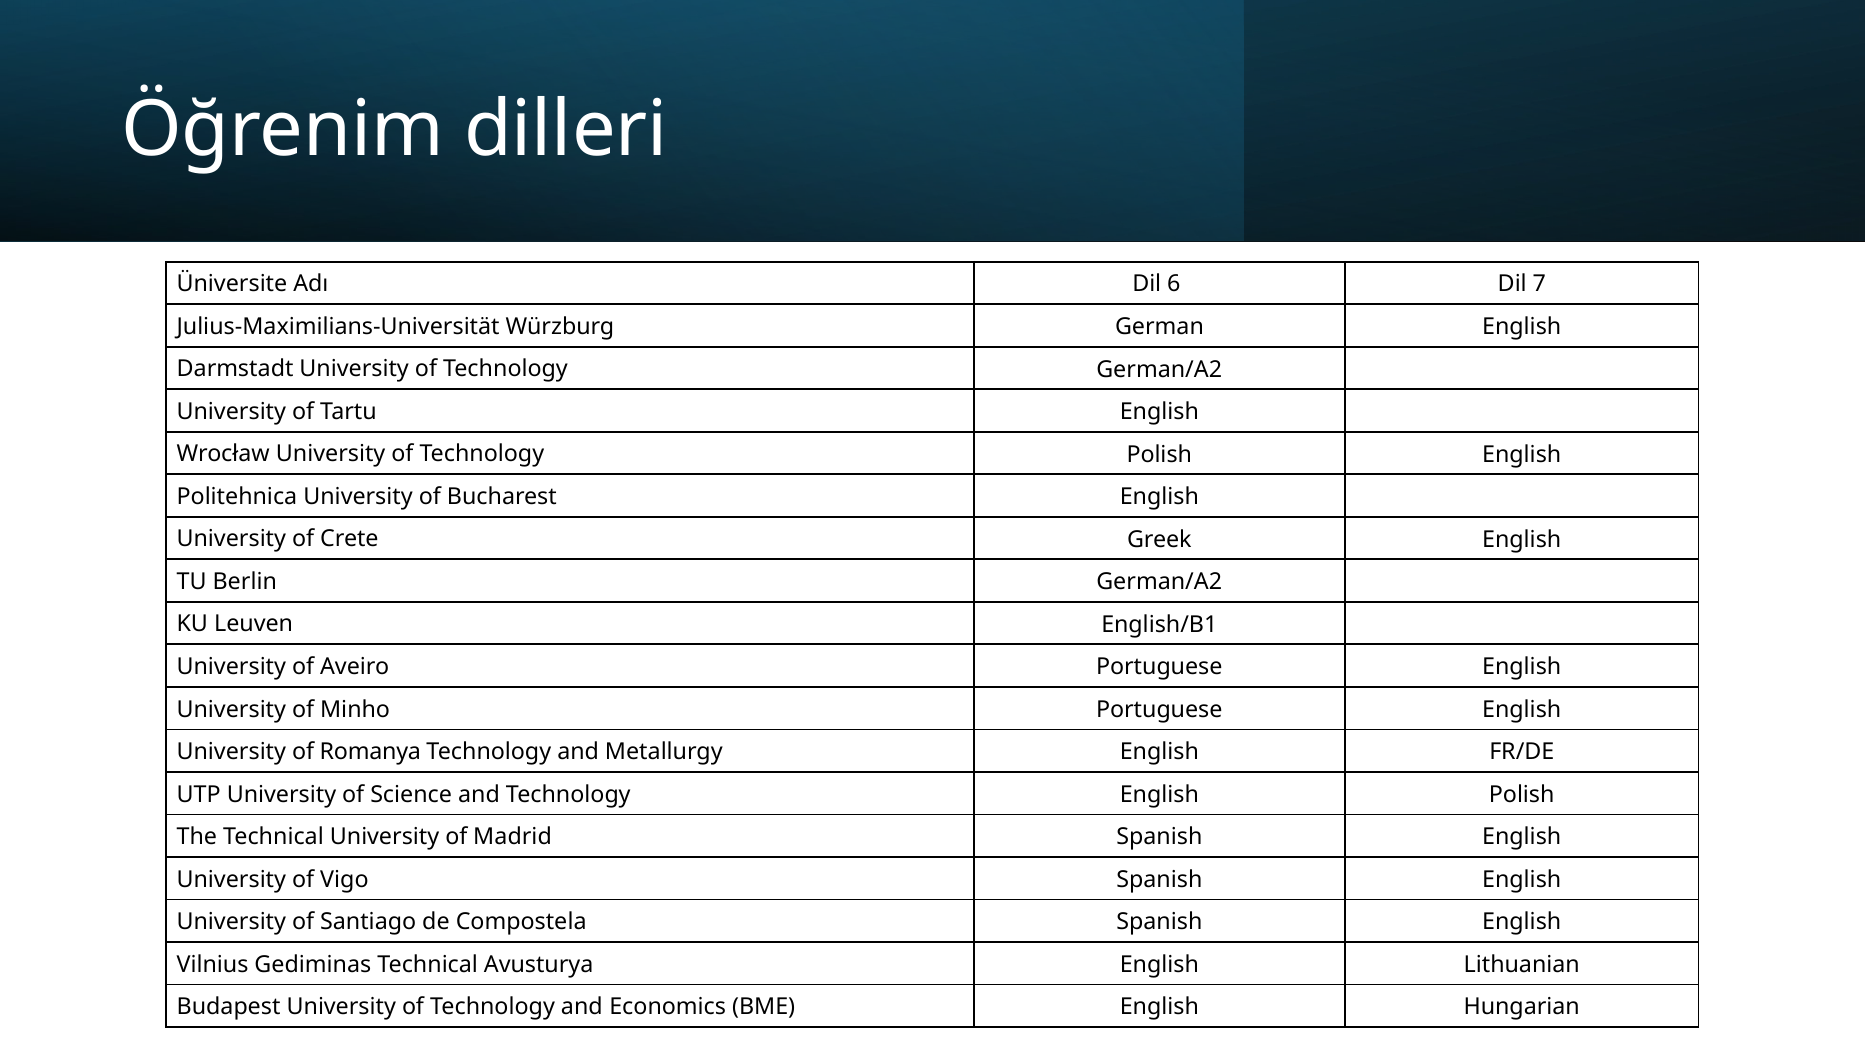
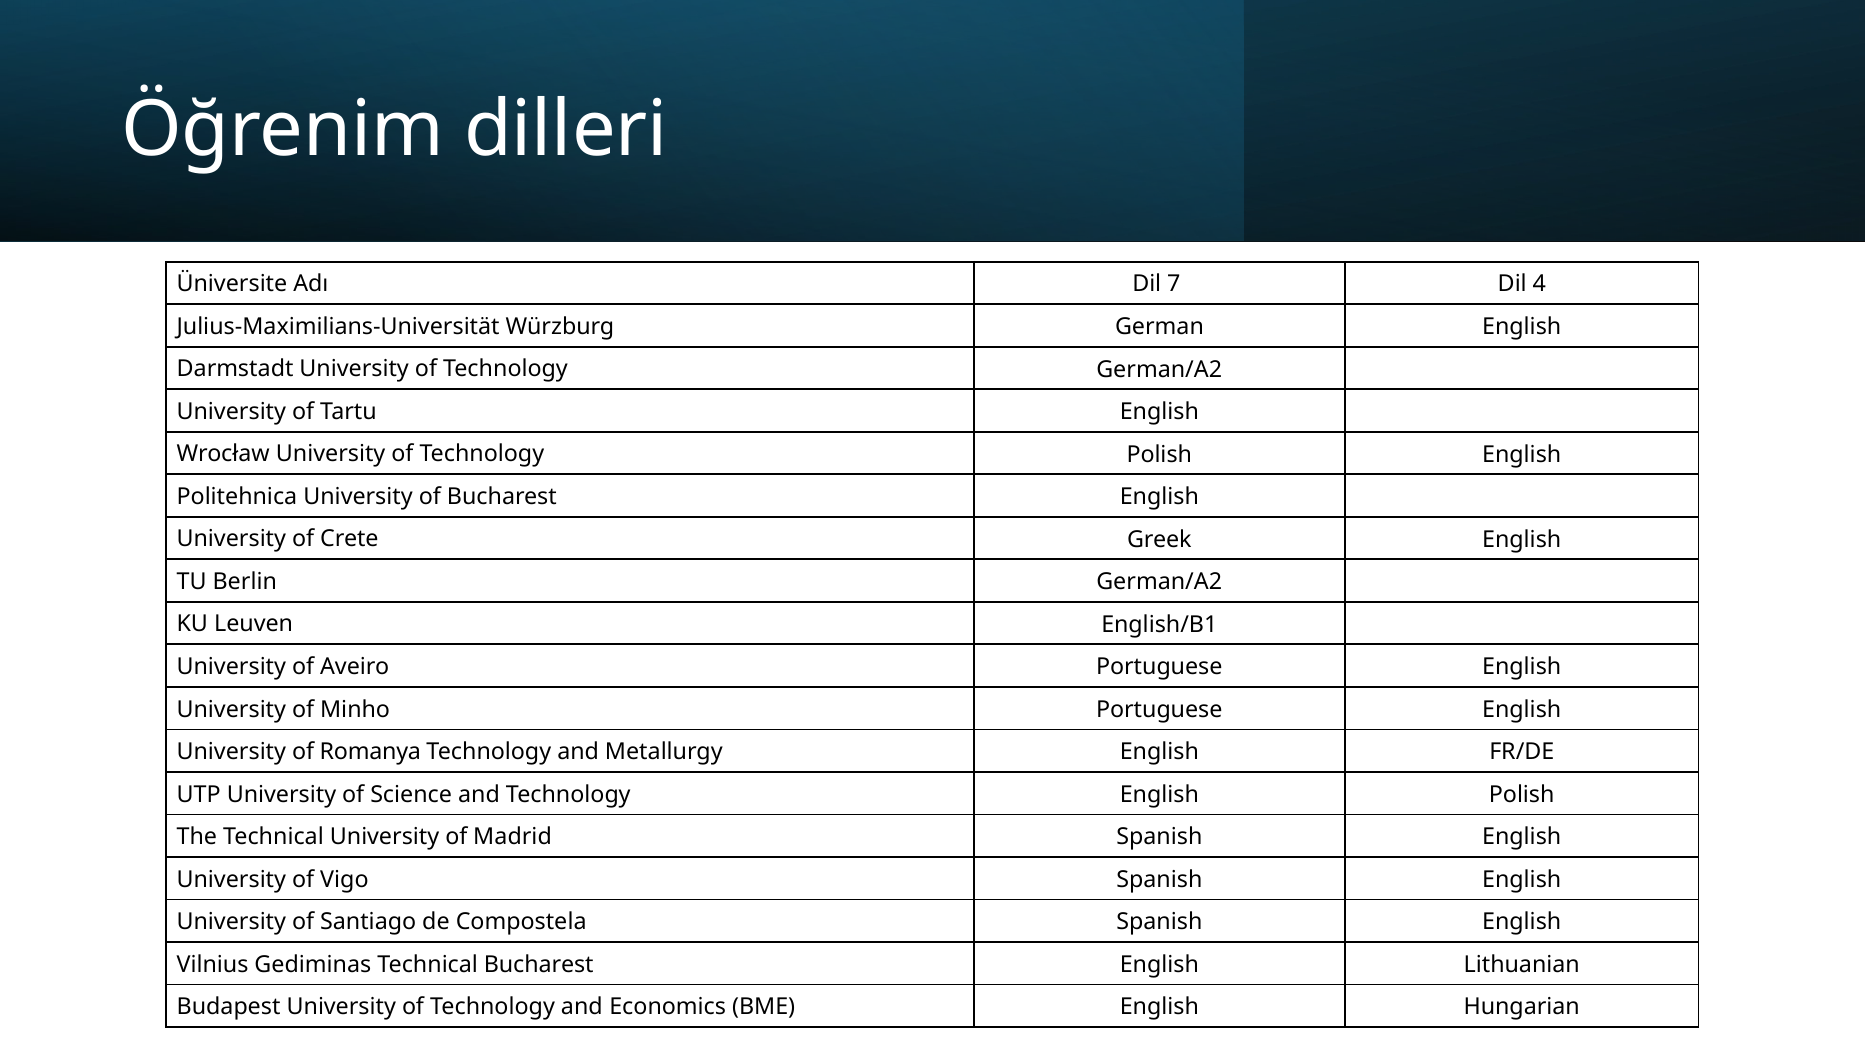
6: 6 -> 7 (1174, 284)
7: 7 -> 4 (1539, 284)
Technical Avusturya: Avusturya -> Bucharest (539, 964)
